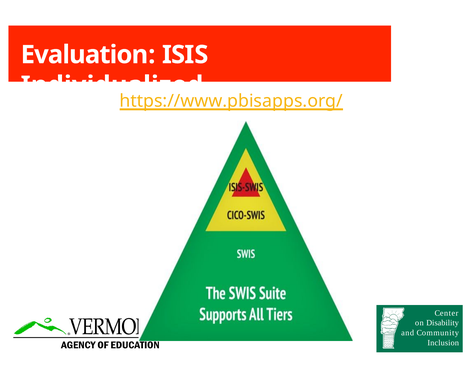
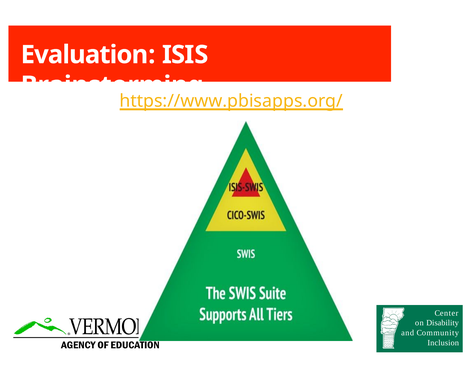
Individualized: Individualized -> Brainstorming (112, 85)
